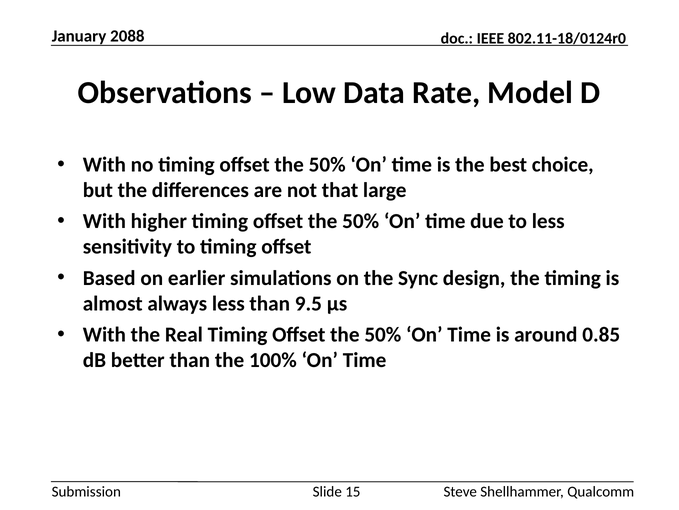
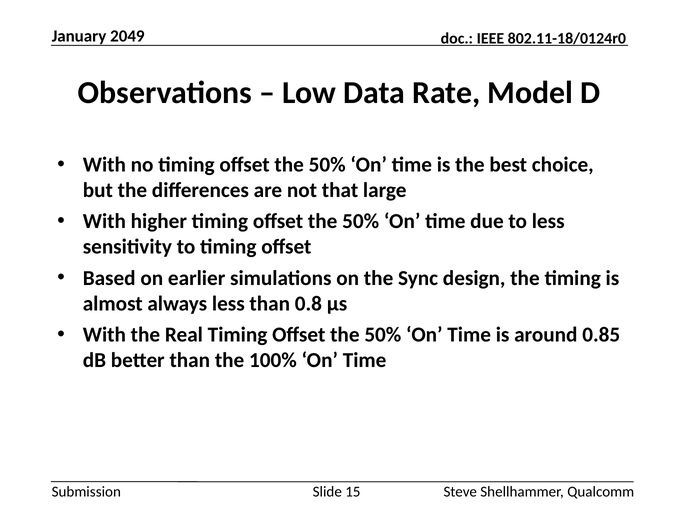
2088: 2088 -> 2049 (127, 36)
9.5: 9.5 -> 0.8 (308, 303)
